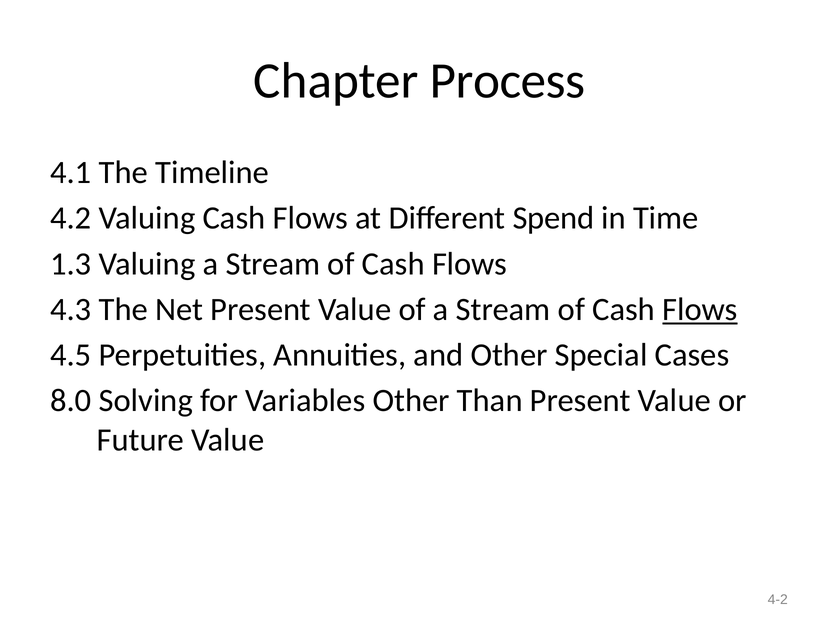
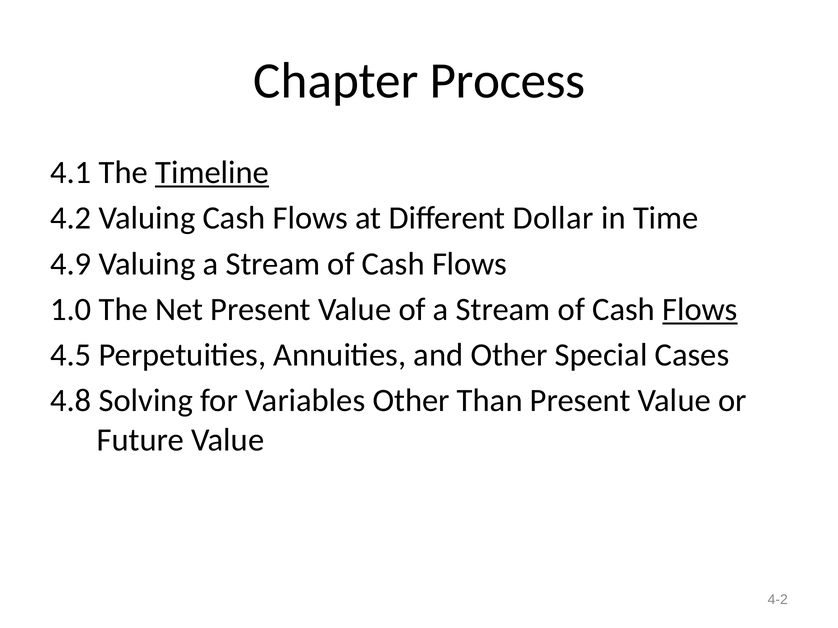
Timeline underline: none -> present (212, 173)
Spend: Spend -> Dollar (553, 218)
1.3: 1.3 -> 4.9 (71, 264)
4.3: 4.3 -> 1.0 (71, 310)
8.0: 8.0 -> 4.8 (71, 401)
